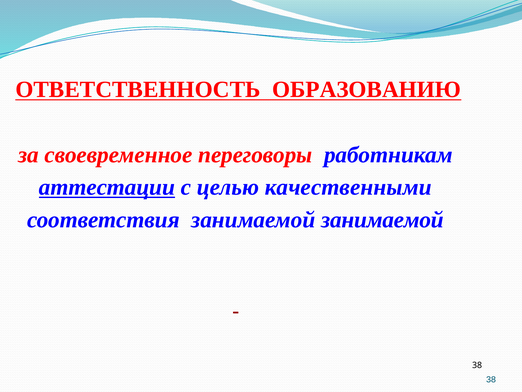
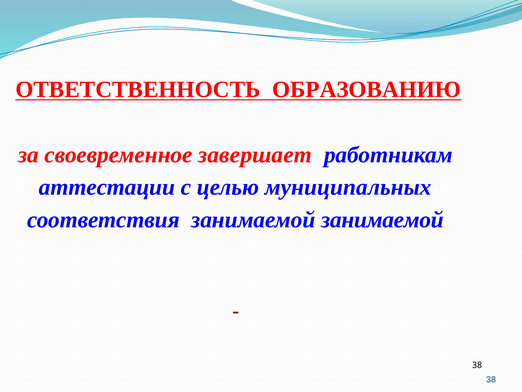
переговоры: переговоры -> завершает (255, 155)
аттестации underline: present -> none (107, 187)
качественными: качественными -> муниципальных (348, 187)
